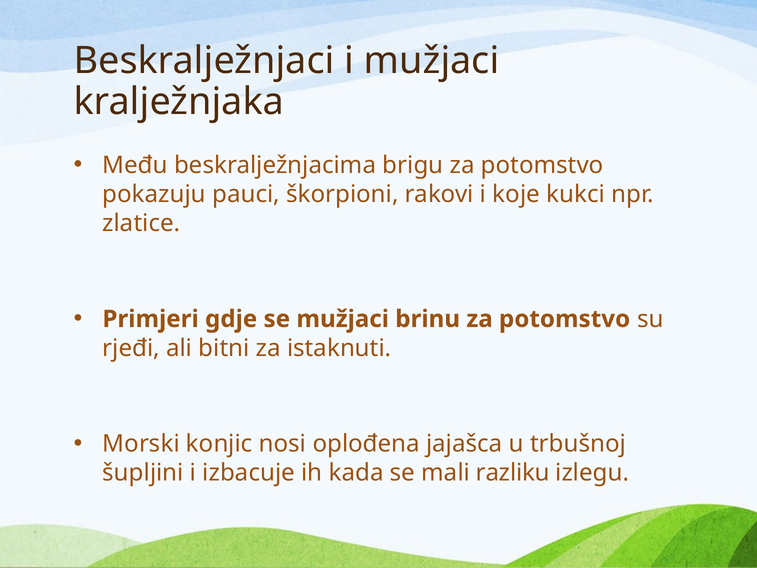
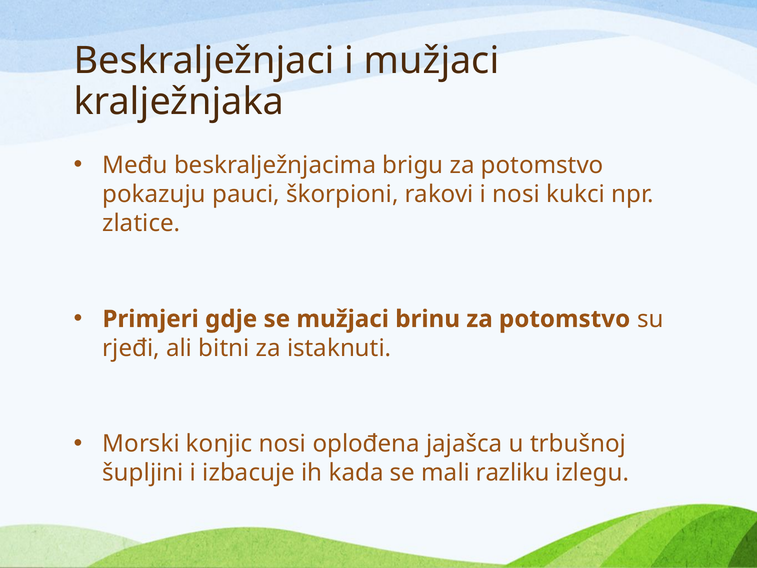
i koje: koje -> nosi (516, 194)
